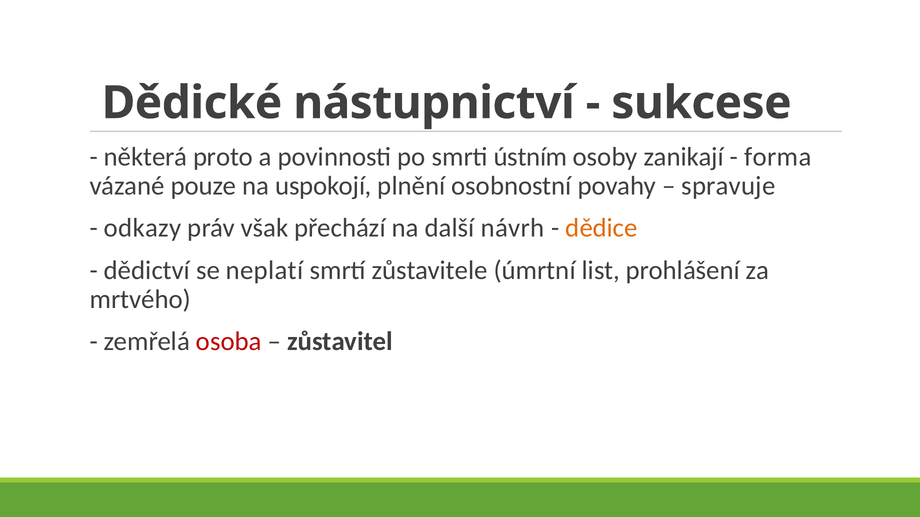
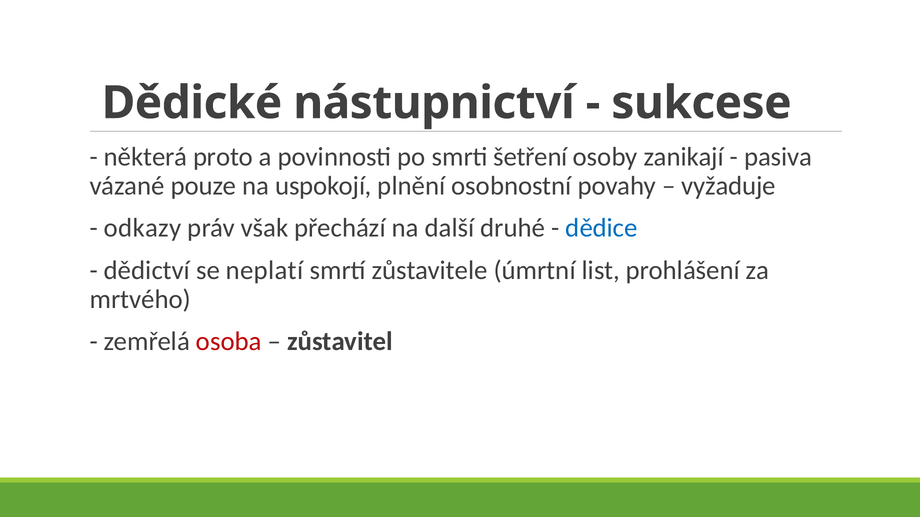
ústním: ústním -> šetření (530, 157)
forma: forma -> pasiva (778, 157)
spravuje: spravuje -> vyžaduje (729, 186)
návrh: návrh -> druhé (513, 228)
dědice colour: orange -> blue (602, 228)
